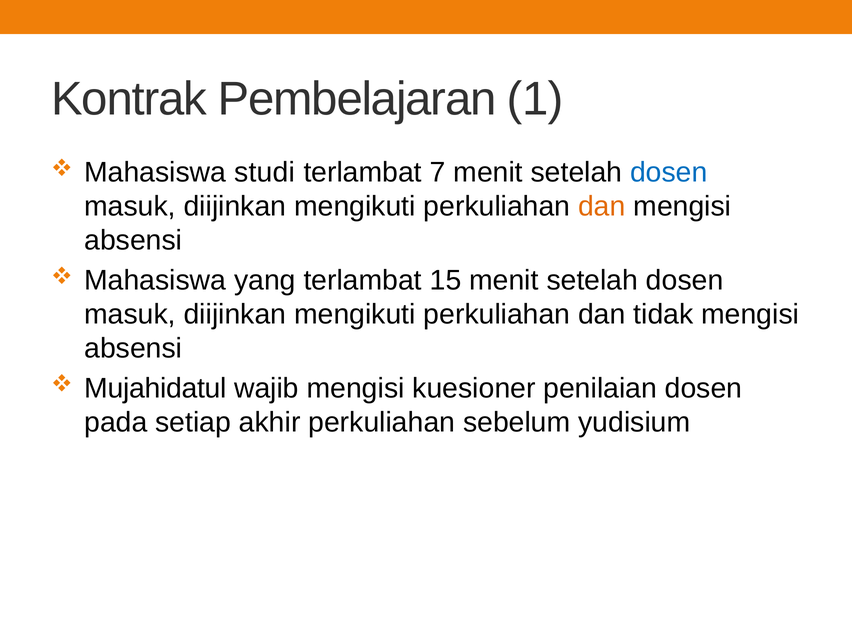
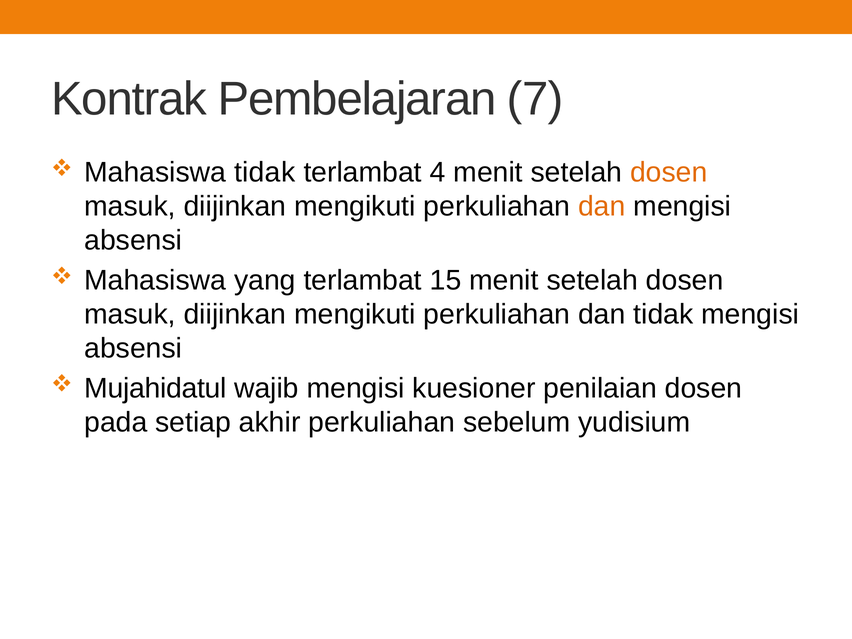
1: 1 -> 7 (535, 99)
Mahasiswa studi: studi -> tidak (265, 172)
7: 7 -> 4 (438, 172)
dosen colour: blue -> orange (669, 172)
